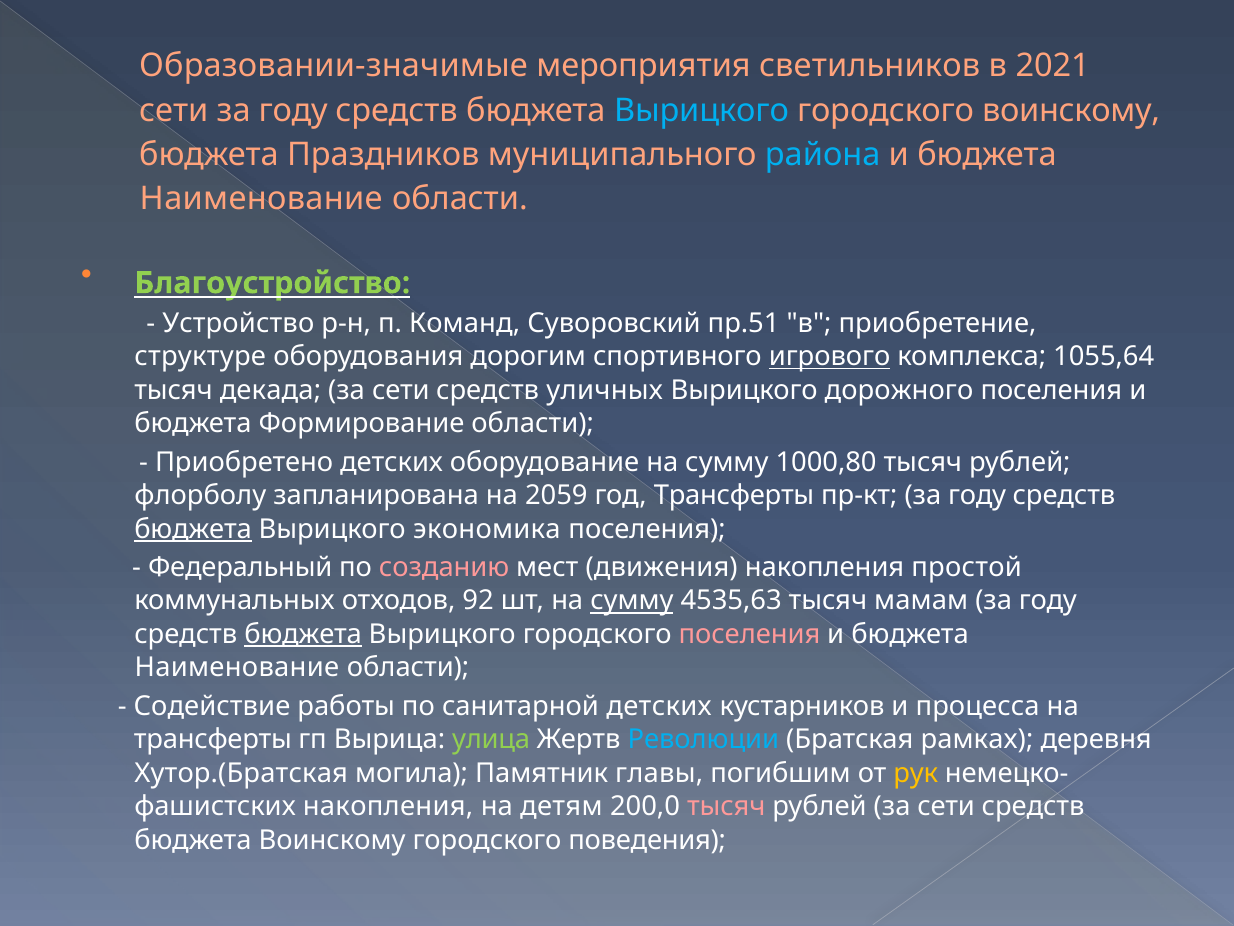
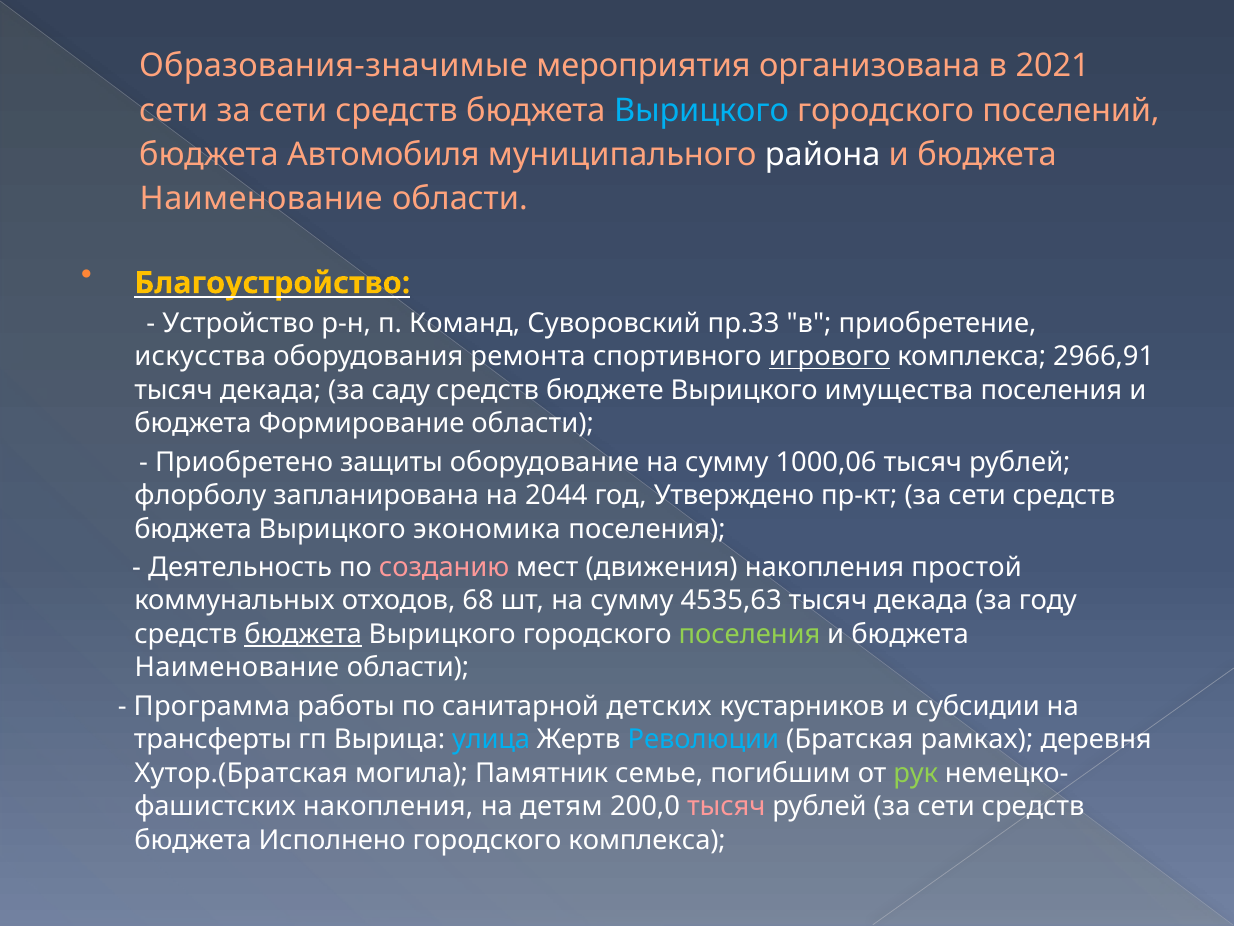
Образовании-значимые: Образовании-значимые -> Образования-значимые (334, 66)
светильников: светильников -> организована (870, 66)
году: году -> сети (293, 110)
городского воинскому: воинскому -> поселений (1071, 110)
Праздников: Праздников -> Автомобиля (383, 155)
района colour: light blue -> white (823, 155)
Благоустройство colour: light green -> yellow (272, 283)
пр.51: пр.51 -> пр.33 (744, 323)
структуре: структуре -> искусства (200, 356)
дорогим: дорогим -> ремонта (528, 356)
1055,64: 1055,64 -> 2966,91 (1104, 356)
сети: сети -> саду (401, 390)
уличных: уличных -> бюджете (605, 390)
дорожного: дорожного -> имущества (899, 390)
Приобретено детских: детских -> защиты (392, 462)
1000,80: 1000,80 -> 1000,06 (826, 462)
2059: 2059 -> 2044 (556, 495)
год Трансферты: Трансферты -> Утверждено (734, 495)
пр-кт за году: году -> сети (977, 495)
бюджета underline: present -> none (193, 529)
Федеральный: Федеральный -> Деятельность (240, 567)
92: 92 -> 68 (478, 601)
сумму underline: present -> none (632, 601)
4535,63 тысяч мамам: мамам -> декада (921, 601)
поселения colour: pink -> light green (749, 634)
Содействие: Содействие -> Программа (212, 706)
процесса: процесса -> субсидии (978, 706)
улица colour: light green -> light blue (491, 739)
главы: главы -> семье (659, 773)
рук colour: yellow -> light green (916, 773)
бюджета Воинскому: Воинскому -> Исполнено (332, 840)
городского поведения: поведения -> комплекса (647, 840)
